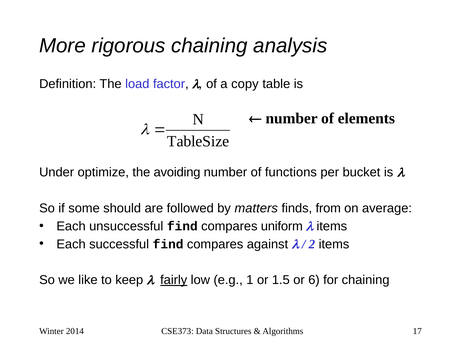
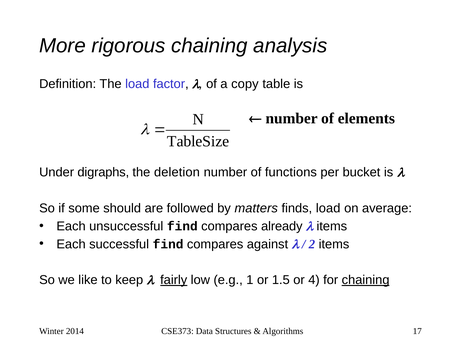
optimize: optimize -> digraphs (103, 172)
avoiding: avoiding -> deletion (177, 172)
finds from: from -> load (328, 208)
uniform: uniform -> already (282, 226)
6: 6 -> 4 (314, 280)
chaining underline: none -> present (366, 280)
